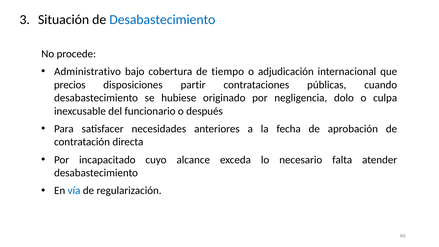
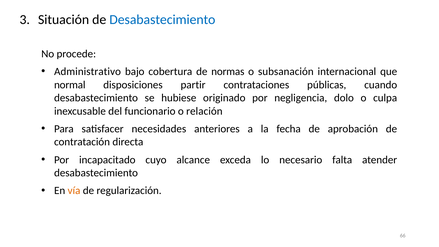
tiempo: tiempo -> normas (228, 72)
adjudicación: adjudicación -> subsanación (286, 72)
precios: precios -> normal (70, 85)
después: después -> relación (204, 111)
vía colour: blue -> orange (74, 191)
